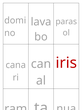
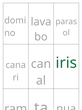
iris colour: red -> green (66, 62)
